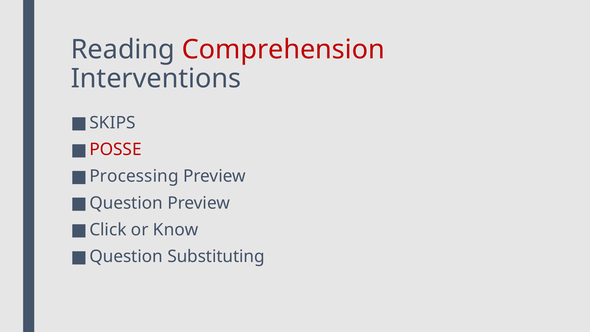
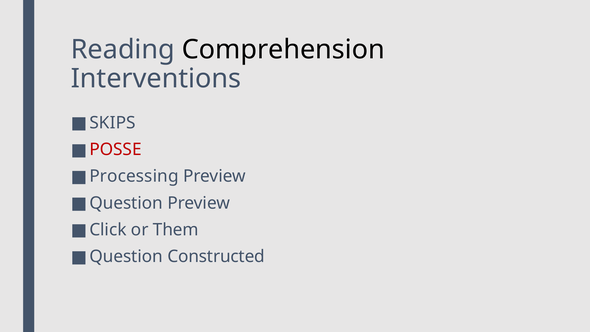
Comprehension colour: red -> black (283, 50)
Know: Know -> Them (176, 230)
Substituting: Substituting -> Constructed (216, 256)
